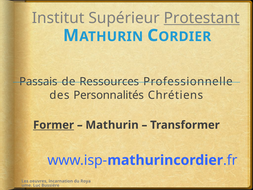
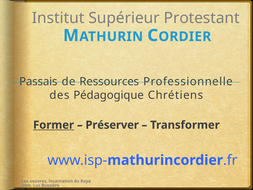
Protestant underline: present -> none (202, 18)
Personnalités: Personnalités -> Pédagogique (109, 95)
Mathurin: Mathurin -> Préserver (112, 125)
